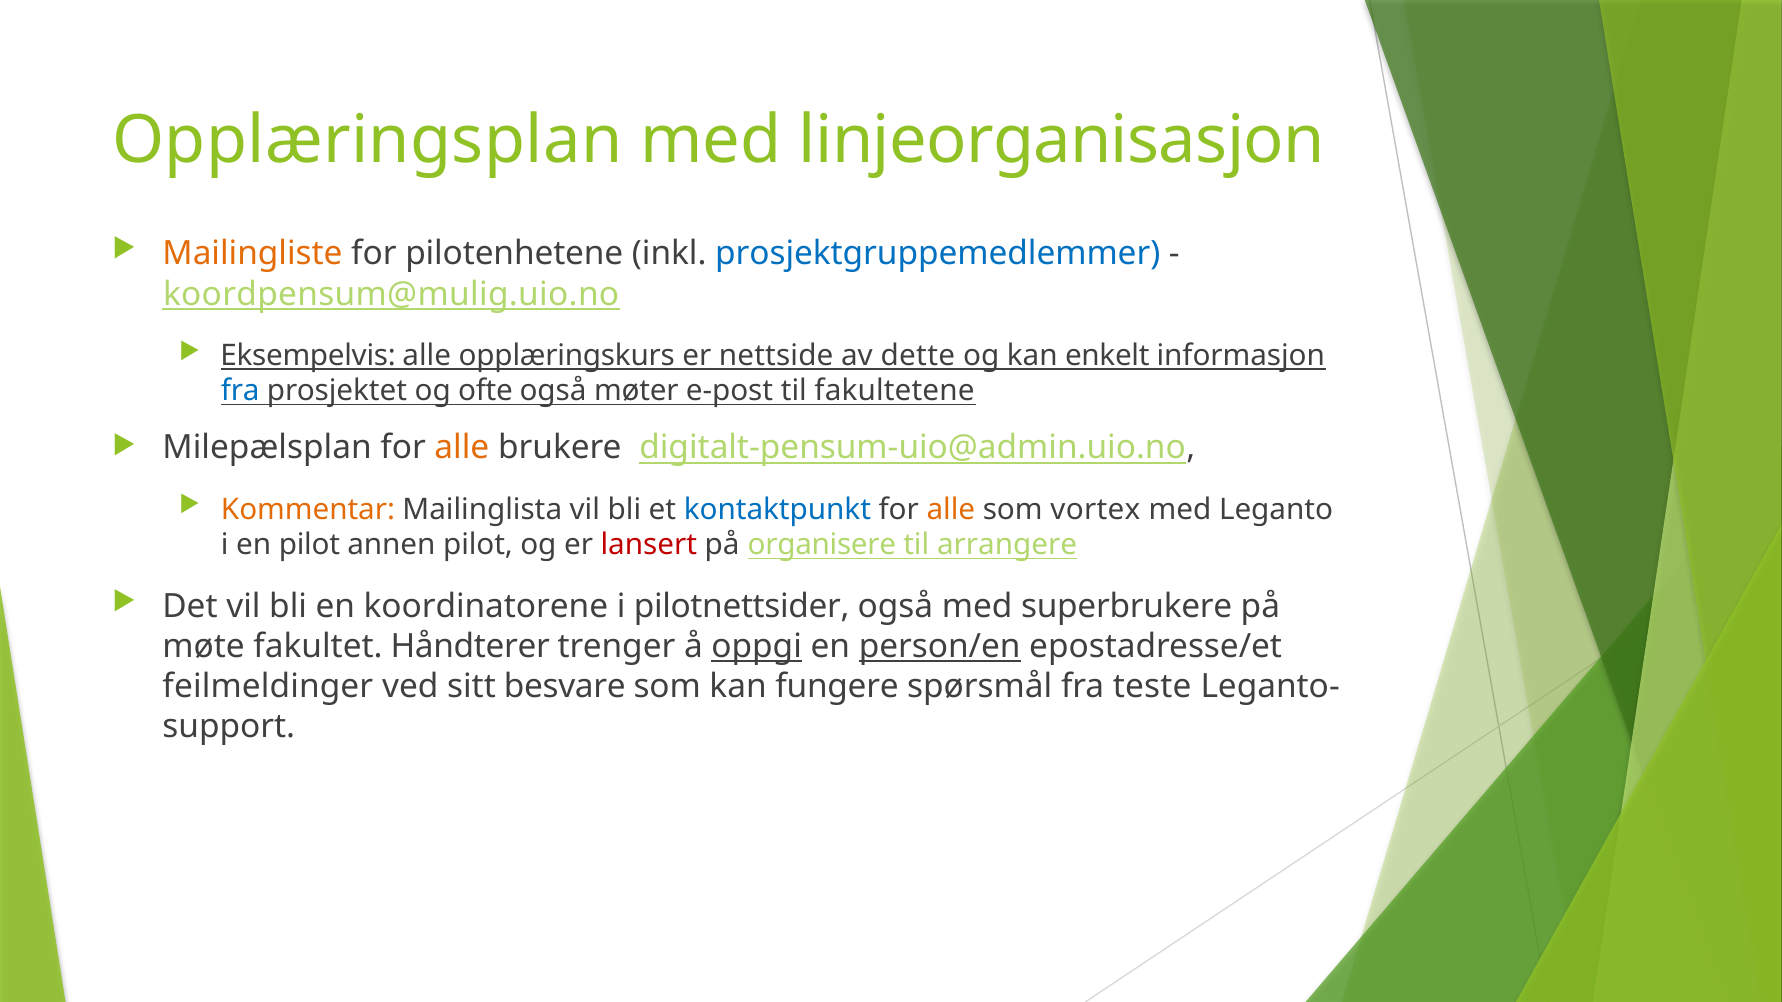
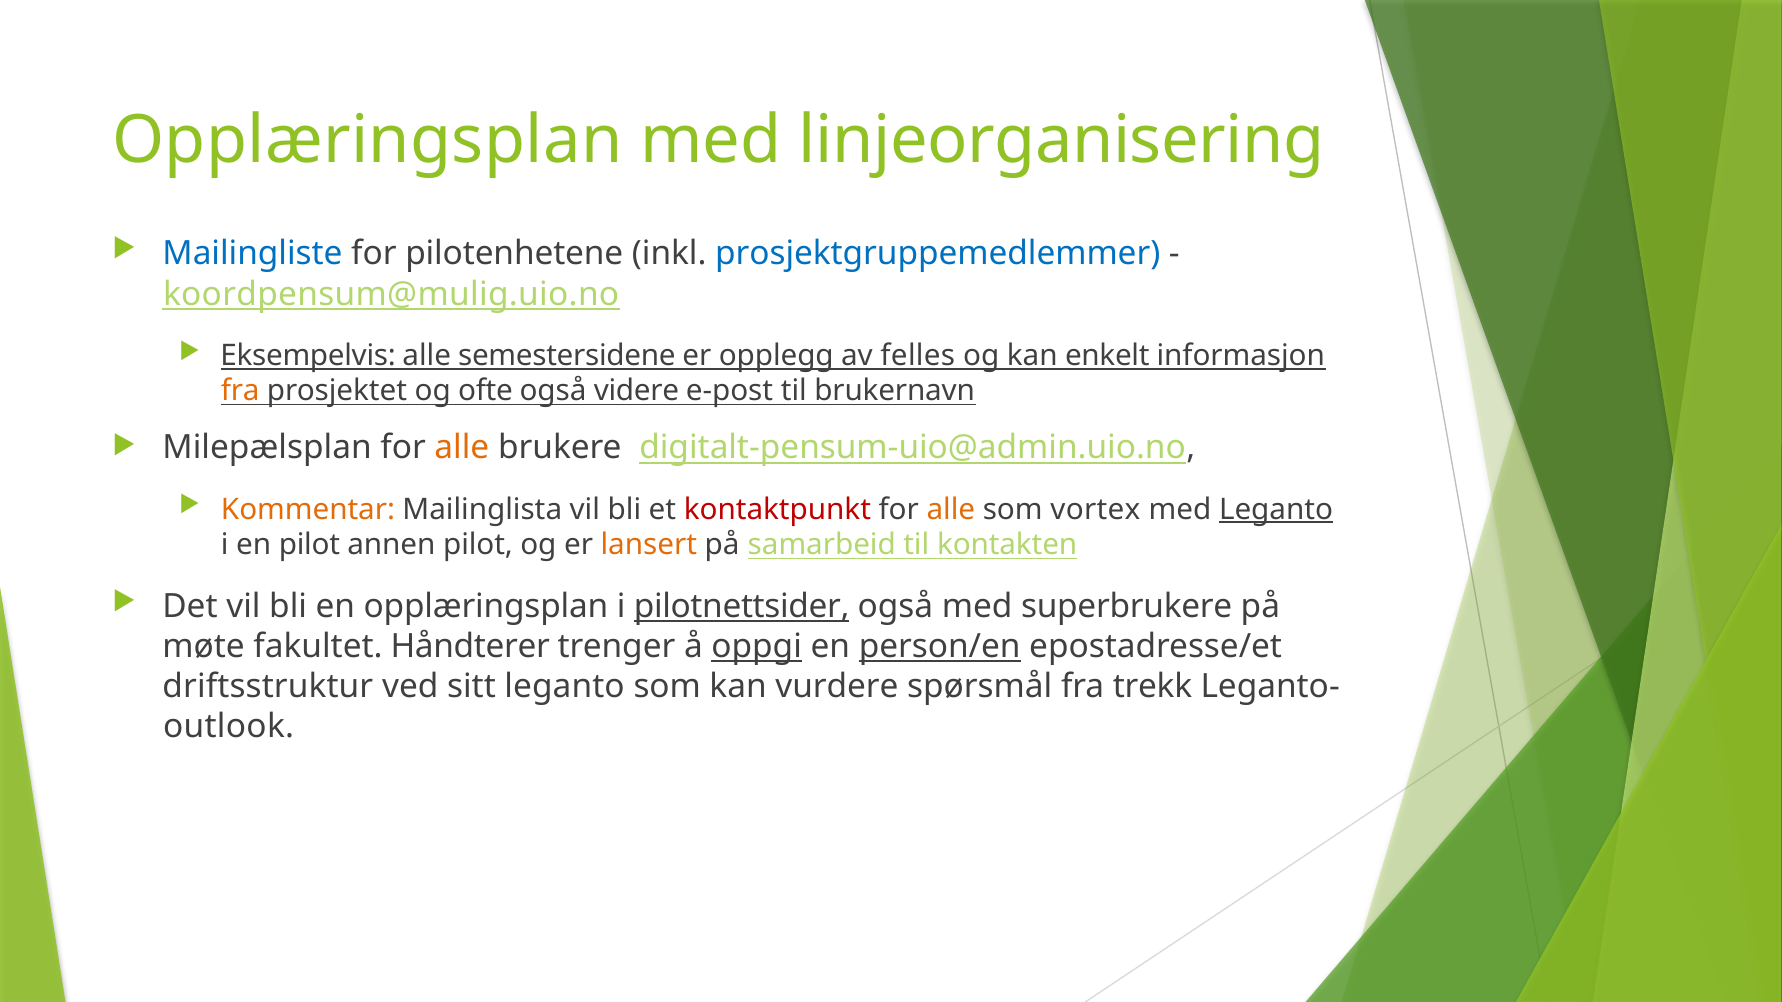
linjeorganisasjon: linjeorganisasjon -> linjeorganisering (1062, 141)
Mailingliste colour: orange -> blue (252, 254)
opplæringskurs: opplæringskurs -> semestersidene (567, 356)
nettside: nettside -> opplegg (776, 356)
dette: dette -> felles (918, 356)
fra colour: blue -> orange (240, 391)
møter: møter -> videre (636, 391)
fakultetene: fakultetene -> brukernavn (895, 391)
kontaktpunkt colour: blue -> red (777, 509)
Leganto underline: none -> present (1276, 509)
lansert colour: red -> orange (649, 545)
organisere: organisere -> samarbeid (822, 545)
arrangere: arrangere -> kontakten (1007, 545)
en koordinatorene: koordinatorene -> opplæringsplan (486, 606)
pilotnettsider underline: none -> present (742, 606)
feilmeldinger: feilmeldinger -> driftsstruktur (268, 687)
sitt besvare: besvare -> leganto (565, 687)
fungere: fungere -> vurdere (837, 687)
teste: teste -> trekk (1152, 687)
support: support -> outlook (229, 727)
